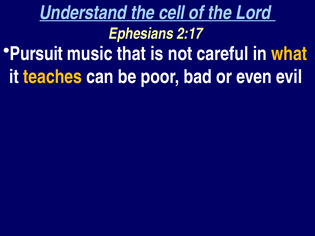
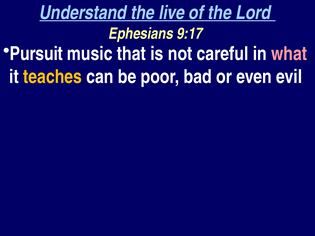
cell: cell -> live (172, 13)
2:17: 2:17 -> 9:17 (190, 34)
what colour: yellow -> pink (289, 54)
